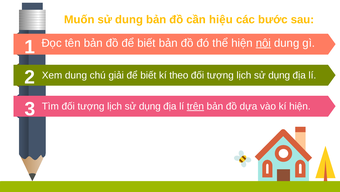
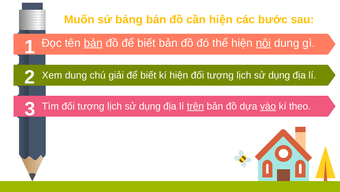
sử dung: dung -> bảng (129, 20)
cần hiệu: hiệu -> hiện (221, 20)
bản underline: none -> present (93, 43)
kí theo: theo -> hiện (179, 75)
vào underline: none -> present (268, 106)
kí hiện: hiện -> theo (300, 106)
